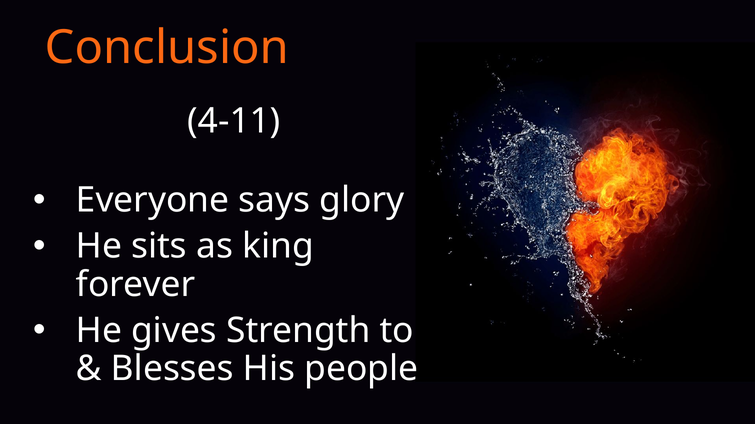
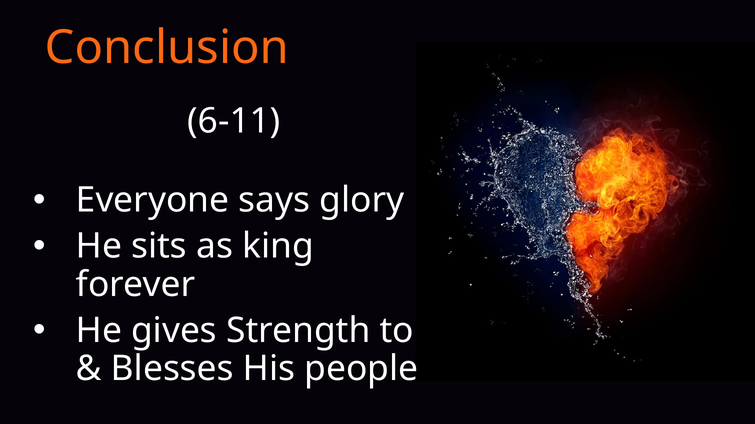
4-11: 4-11 -> 6-11 (234, 121)
